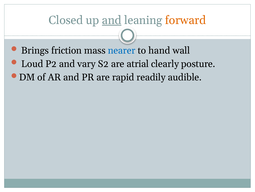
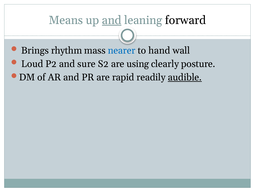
Closed: Closed -> Means (66, 20)
forward colour: orange -> black (186, 20)
friction: friction -> rhythm (67, 50)
vary: vary -> sure (86, 64)
atrial: atrial -> using (138, 64)
audible underline: none -> present (185, 77)
